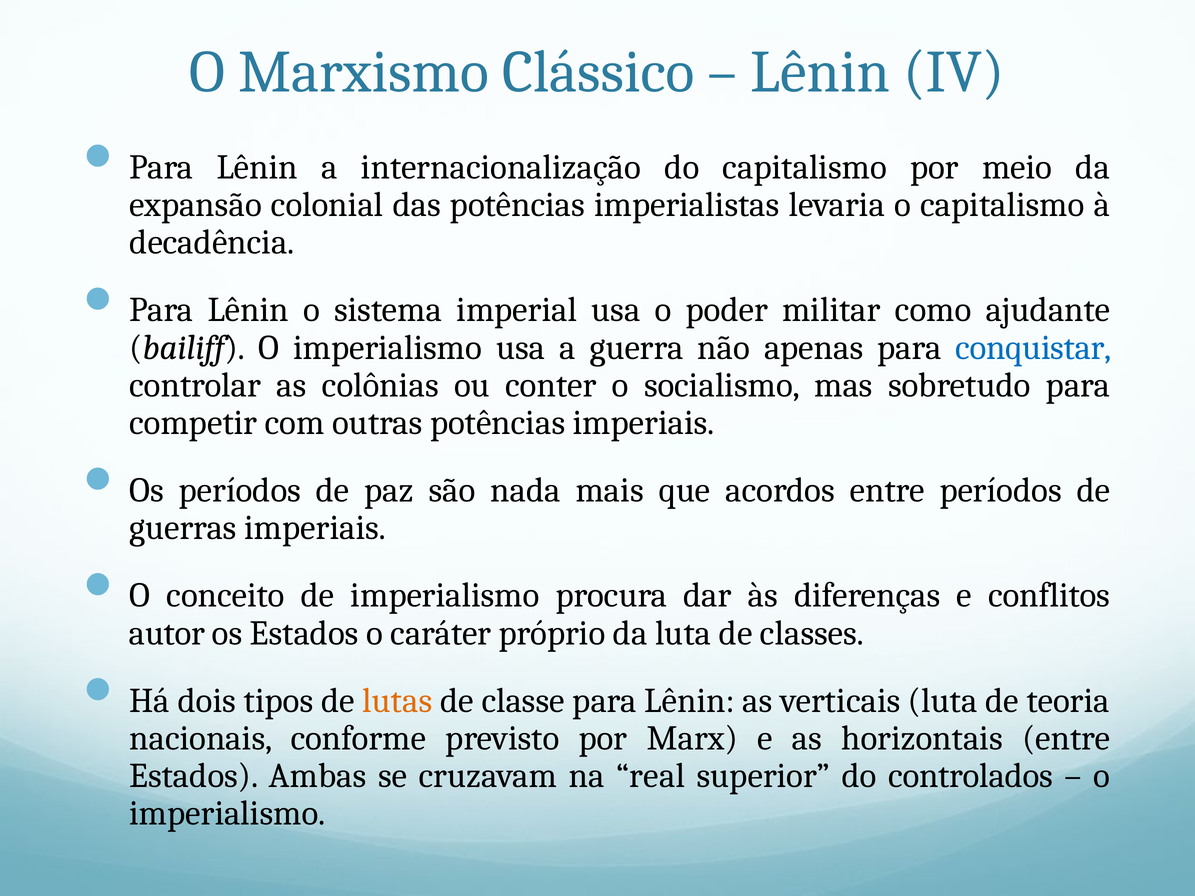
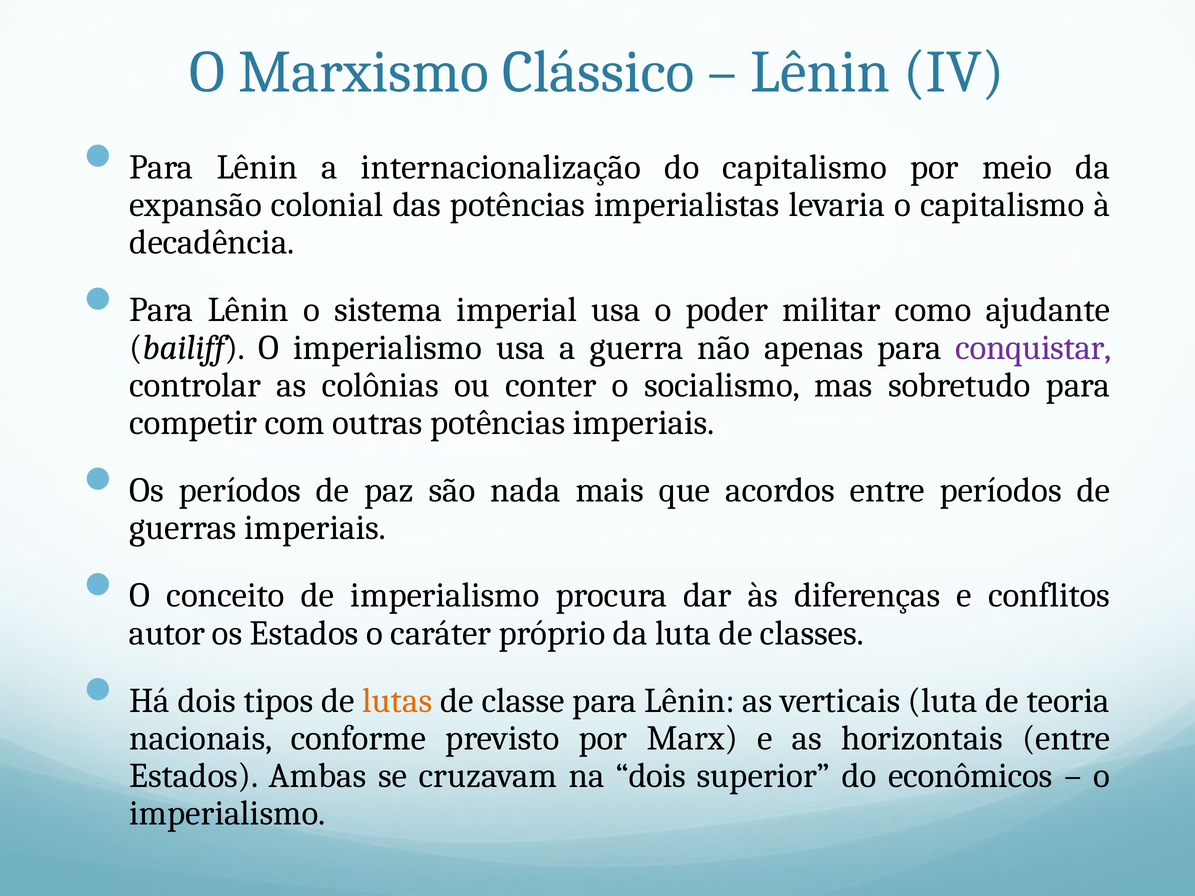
conquistar colour: blue -> purple (1033, 348)
na real: real -> dois (651, 776)
controlados: controlados -> econômicos (970, 776)
